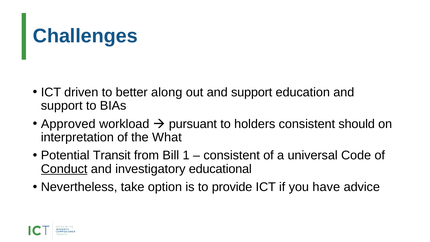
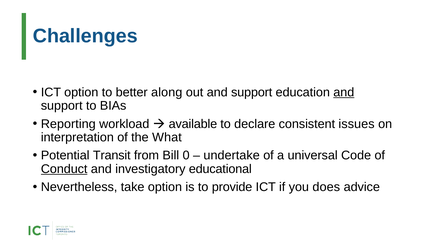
ICT driven: driven -> option (81, 92)
and underline: none -> present (344, 92)
Approved: Approved -> Reporting (68, 124)
pursuant: pursuant -> available (193, 124)
holders: holders -> declare (255, 124)
should: should -> issues (357, 124)
1: 1 -> 0 (186, 155)
consistent: consistent -> undertake (232, 155)
have: have -> does (326, 187)
